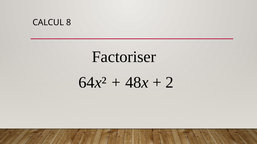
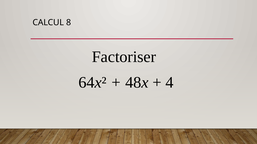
2: 2 -> 4 (170, 83)
